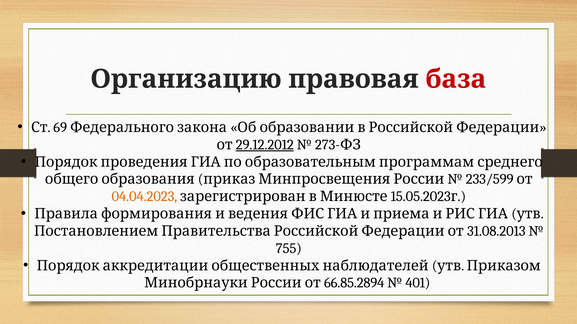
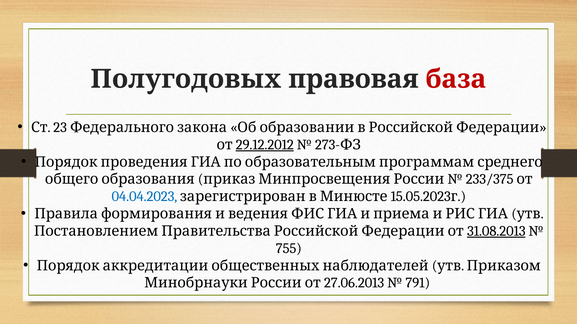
Организацию: Организацию -> Полугодовых (186, 79)
69: 69 -> 23 (60, 128)
233/599: 233/599 -> 233/375 (490, 180)
04.04.2023 colour: orange -> blue (144, 197)
31.08.2013 underline: none -> present (496, 231)
66.85.2894: 66.85.2894 -> 27.06.2013 (354, 283)
401: 401 -> 791 (418, 283)
